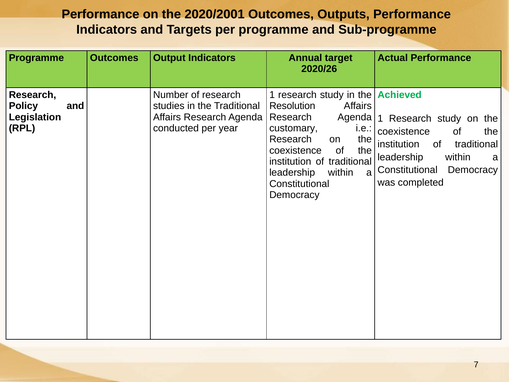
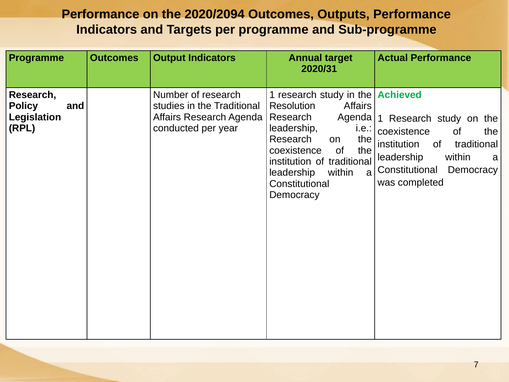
2020/2001: 2020/2001 -> 2020/2094 (215, 14)
2020/26: 2020/26 -> 2020/31 (319, 69)
customary: customary -> leadership (294, 128)
